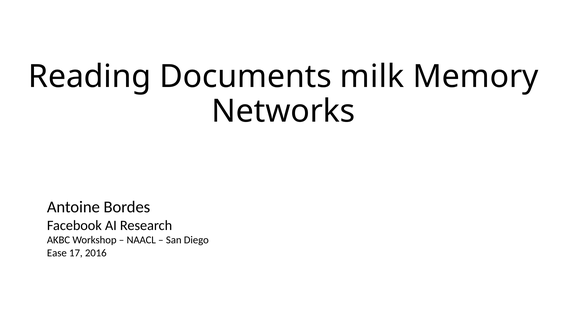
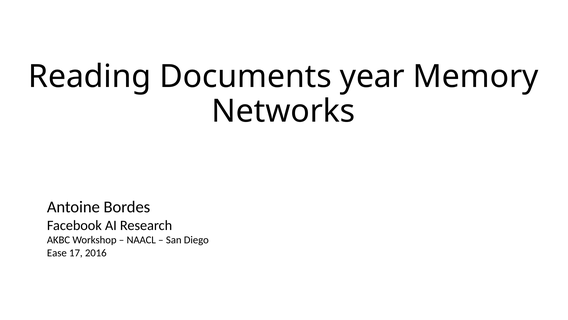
milk: milk -> year (372, 76)
